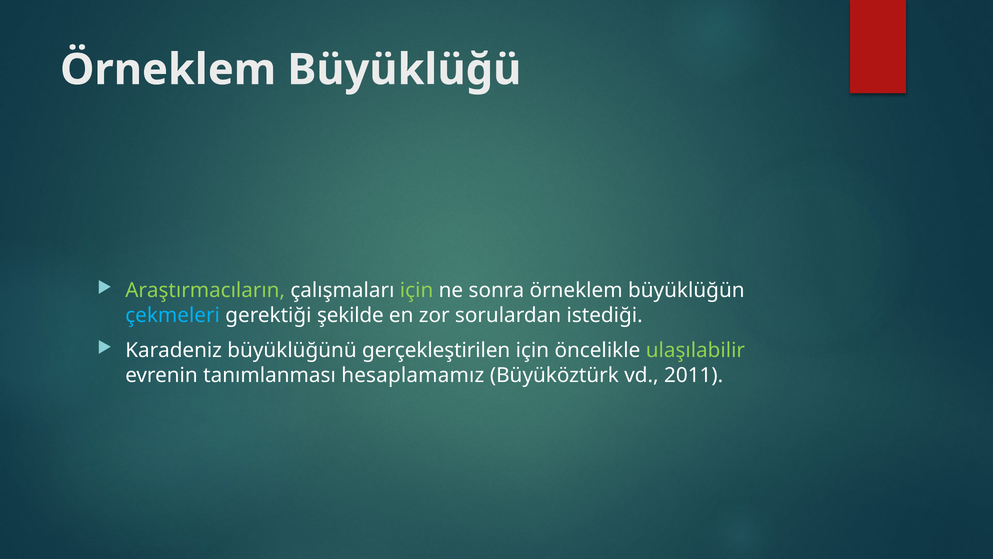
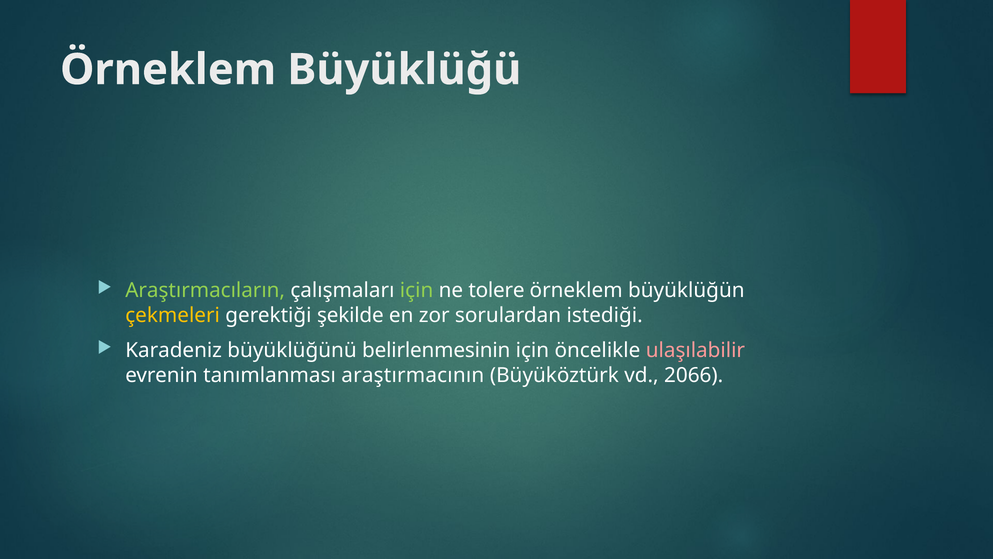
sonra: sonra -> tolere (496, 290)
çekmeleri colour: light blue -> yellow (173, 315)
gerçekleştirilen: gerçekleştirilen -> belirlenmesinin (436, 350)
ulaşılabilir colour: light green -> pink (695, 350)
hesaplamamız: hesaplamamız -> araştırmacının (413, 375)
2011: 2011 -> 2066 (694, 375)
